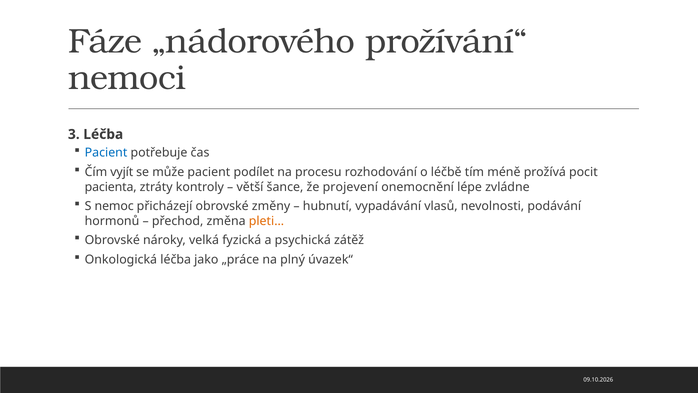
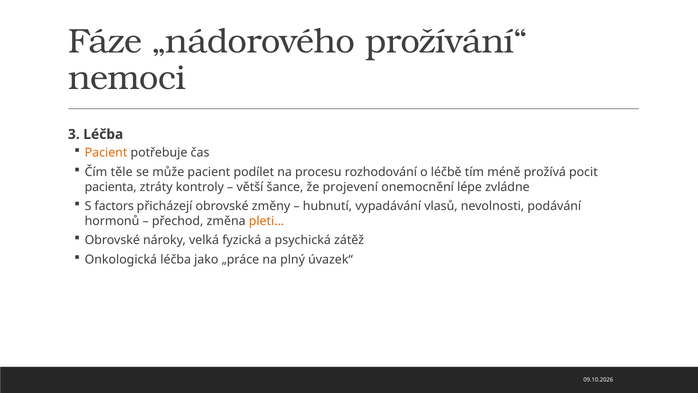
Pacient colour: blue -> orange (106, 153)
vyjít: vyjít -> těle (122, 172)
nemoc: nemoc -> factors (114, 206)
